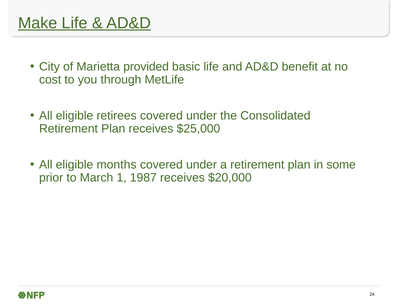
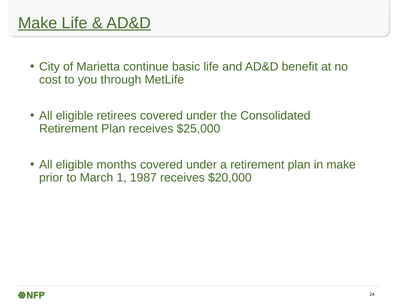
provided: provided -> continue (146, 66)
in some: some -> make (341, 164)
